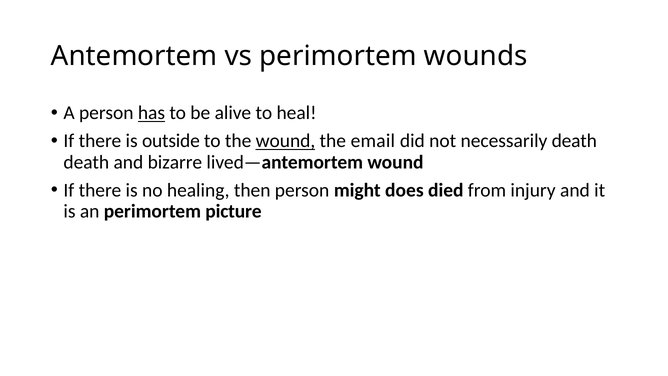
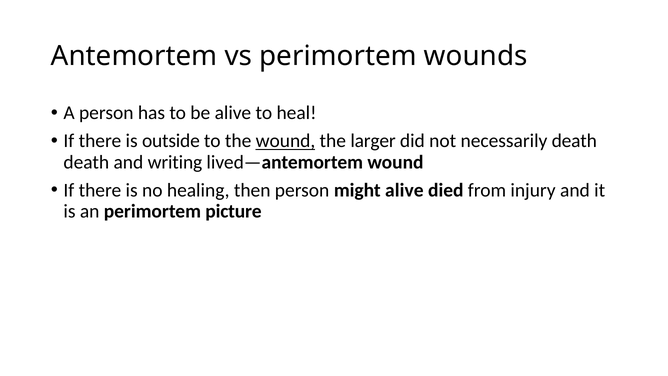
has underline: present -> none (151, 113)
email: email -> larger (373, 141)
bizarre: bizarre -> writing (175, 162)
might does: does -> alive (404, 190)
